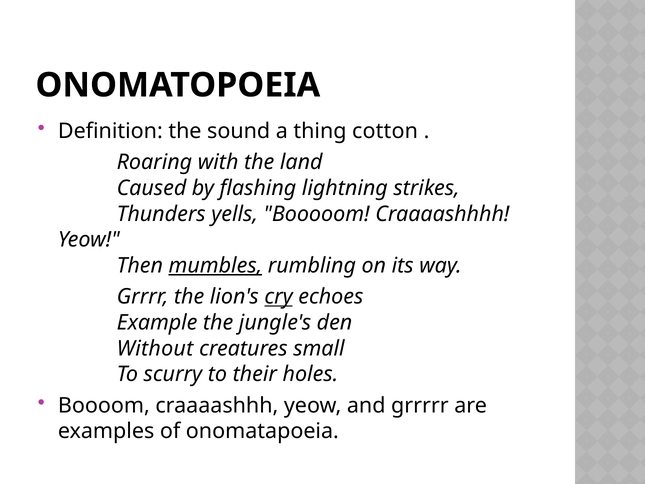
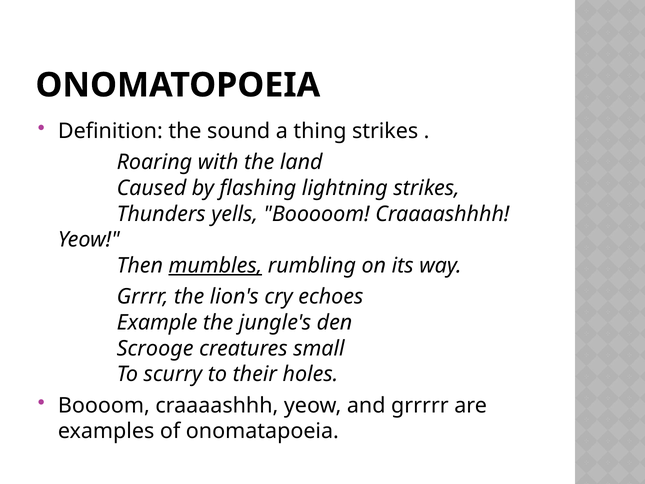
thing cotton: cotton -> strikes (385, 131)
cry underline: present -> none (279, 297)
Without: Without -> Scrooge (155, 348)
